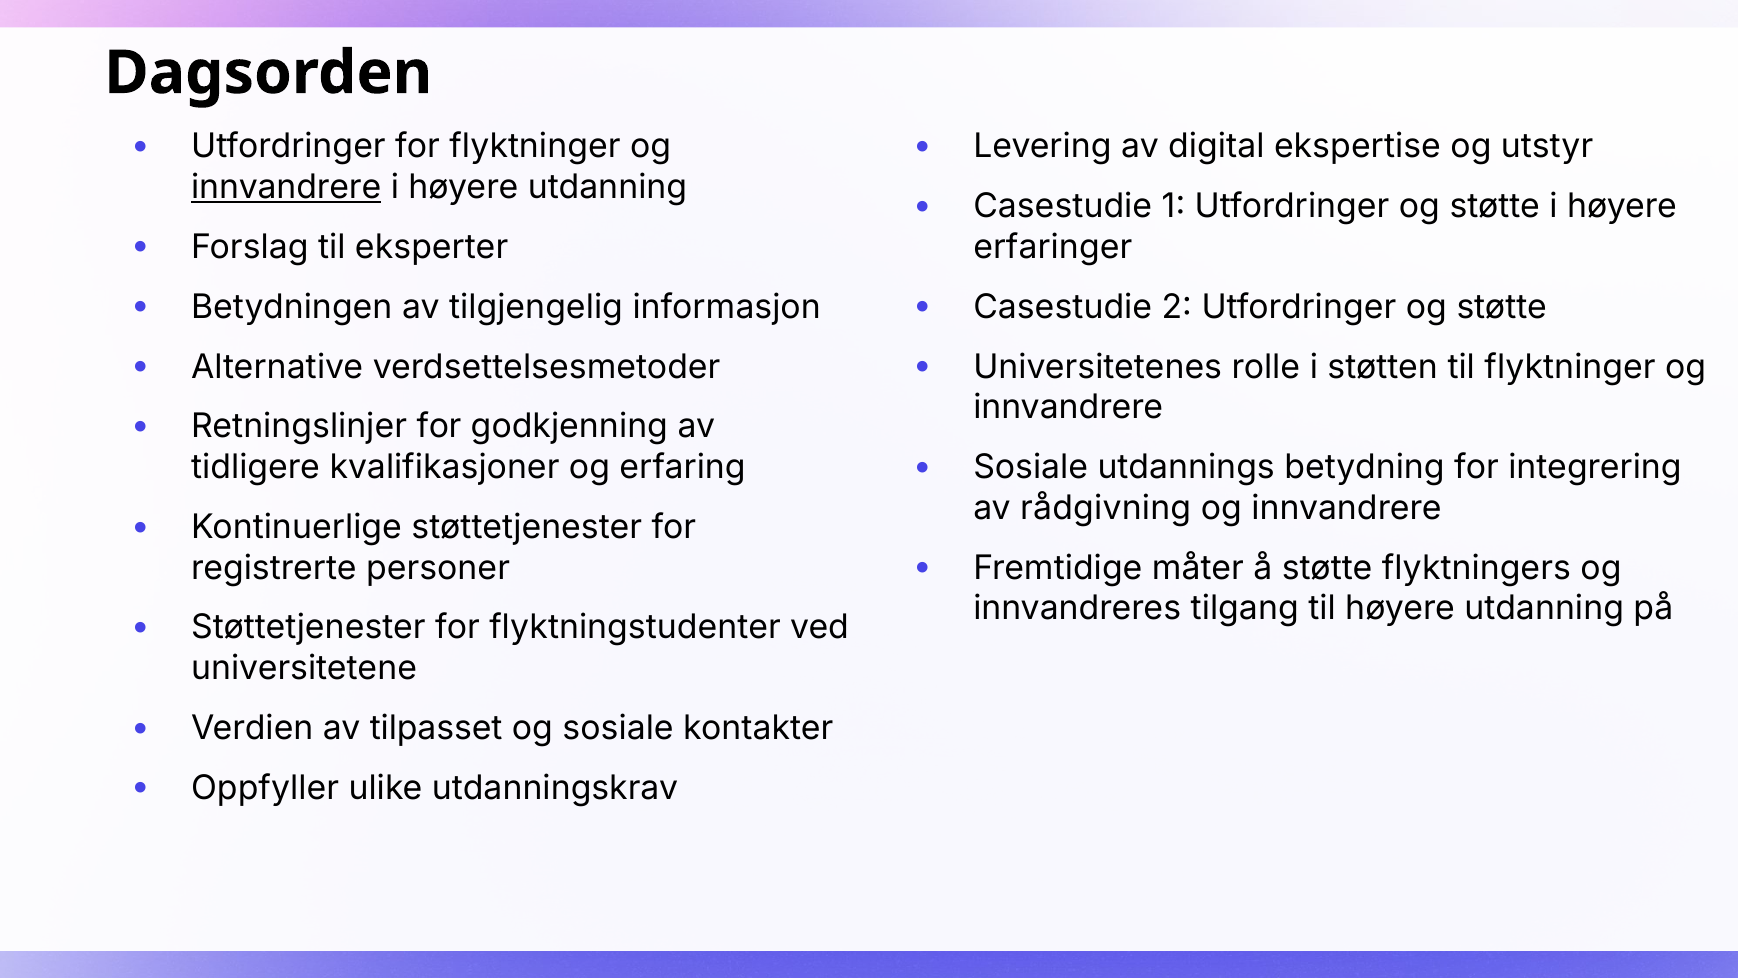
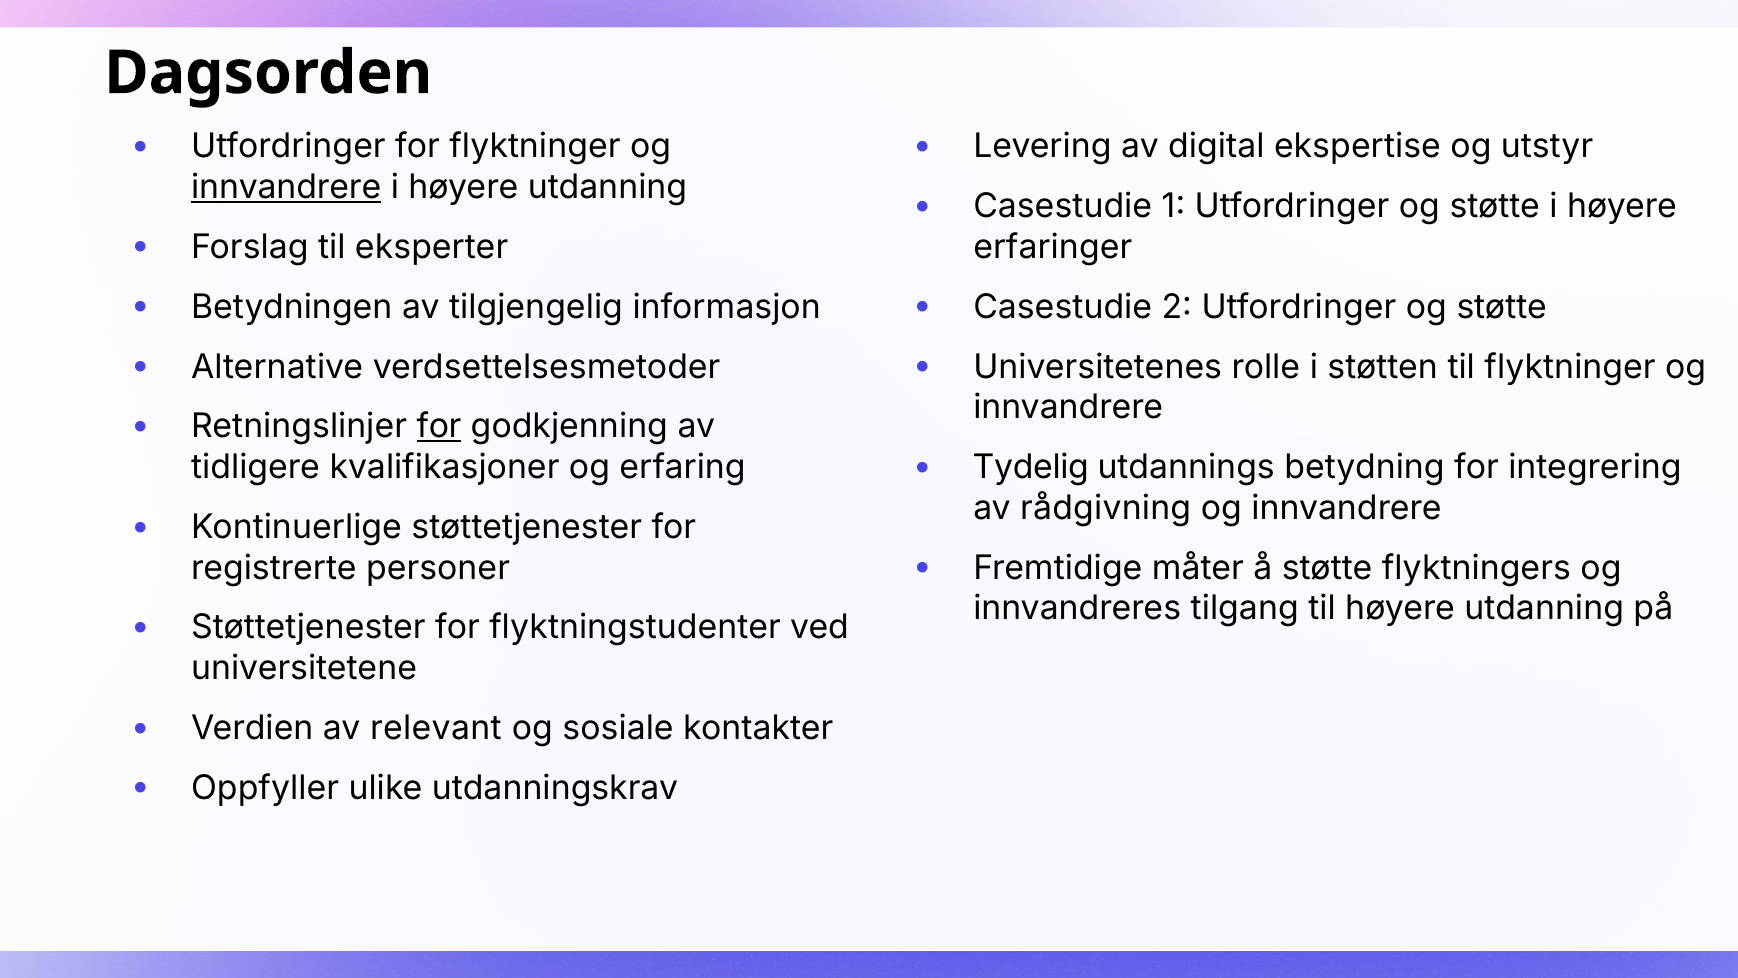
for underline: none -> present (439, 427)
Sosiale: Sosiale -> Tydelig (1031, 467)
tilpasset: tilpasset -> relevant (436, 728)
